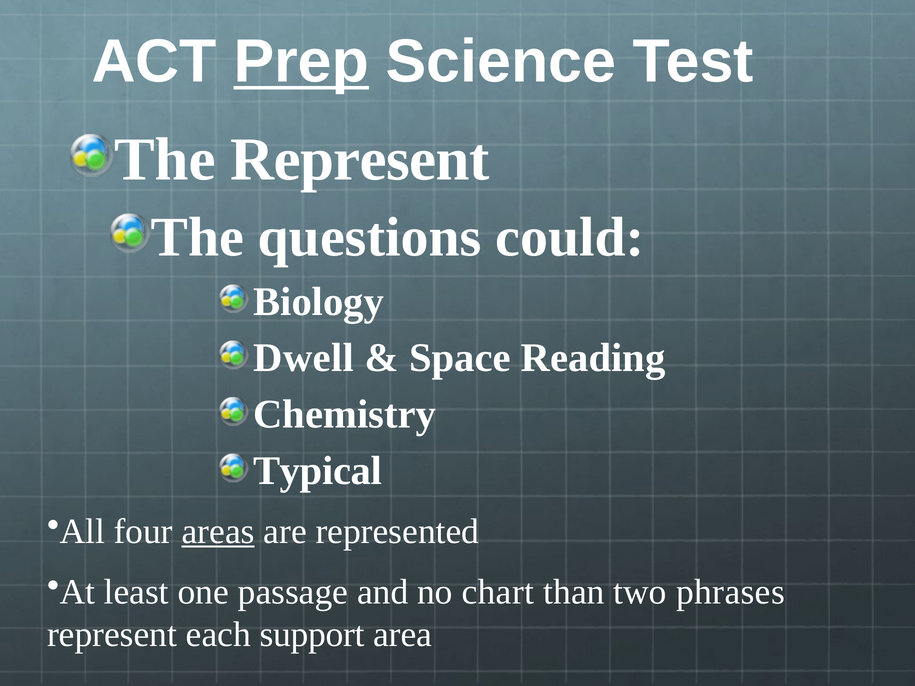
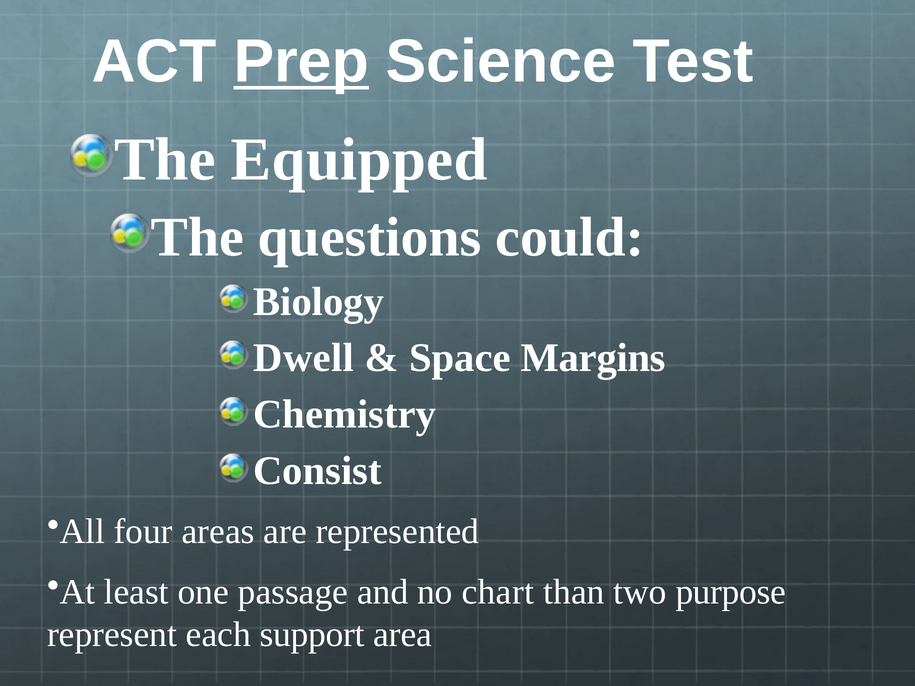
The Represent: Represent -> Equipped (359, 160)
Reading: Reading -> Margins (593, 358)
Typical: Typical -> Consist (317, 471)
areas underline: present -> none (218, 532)
phrases: phrases -> purpose (731, 592)
